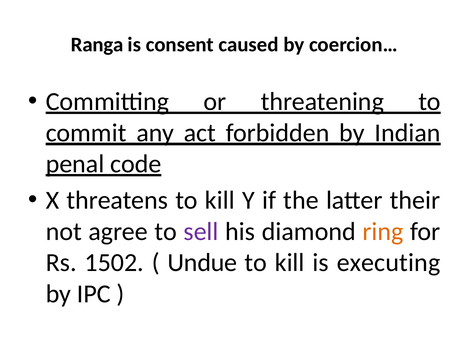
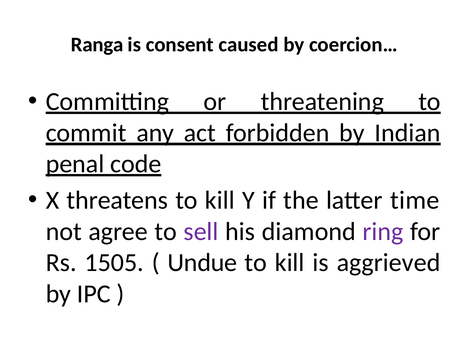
their: their -> time (415, 201)
ring colour: orange -> purple (383, 232)
1502: 1502 -> 1505 (114, 263)
executing: executing -> aggrieved (389, 263)
